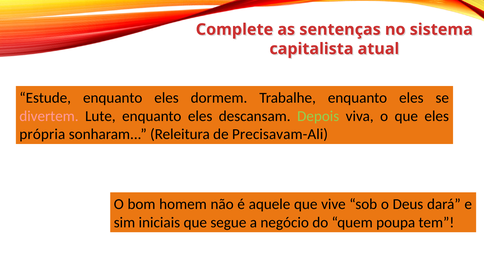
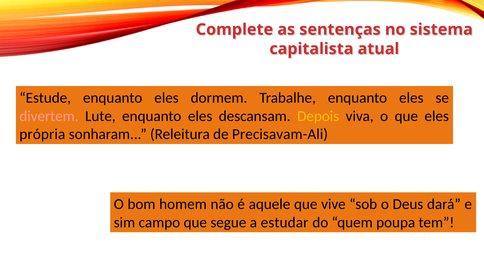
Depois colour: light green -> yellow (318, 116)
iniciais: iniciais -> campo (159, 223)
negócio: negócio -> estudar (285, 223)
